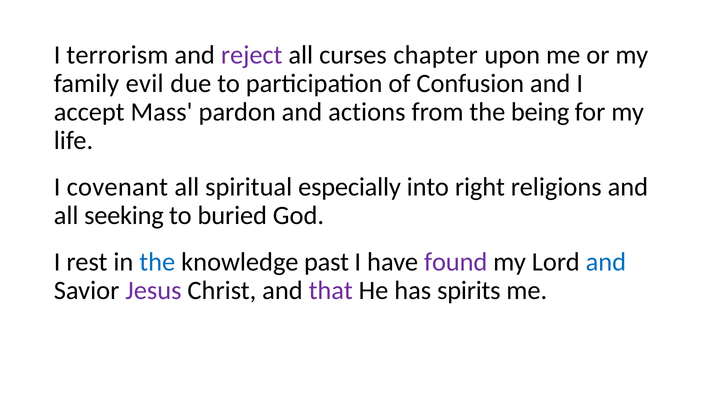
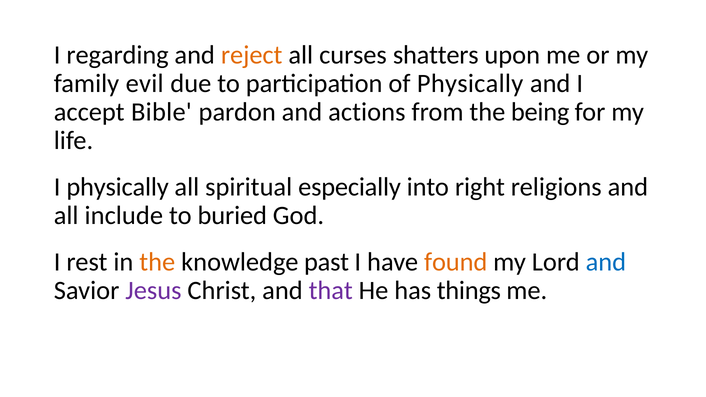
terrorism: terrorism -> regarding (118, 55)
reject colour: purple -> orange (252, 55)
chapter: chapter -> shatters (436, 55)
of Confusion: Confusion -> Physically (470, 84)
Mass: Mass -> Bible (161, 112)
I covenant: covenant -> physically (118, 187)
seeking: seeking -> include (124, 216)
the colour: blue -> orange (157, 262)
found colour: purple -> orange (456, 262)
spirits: spirits -> things (469, 290)
